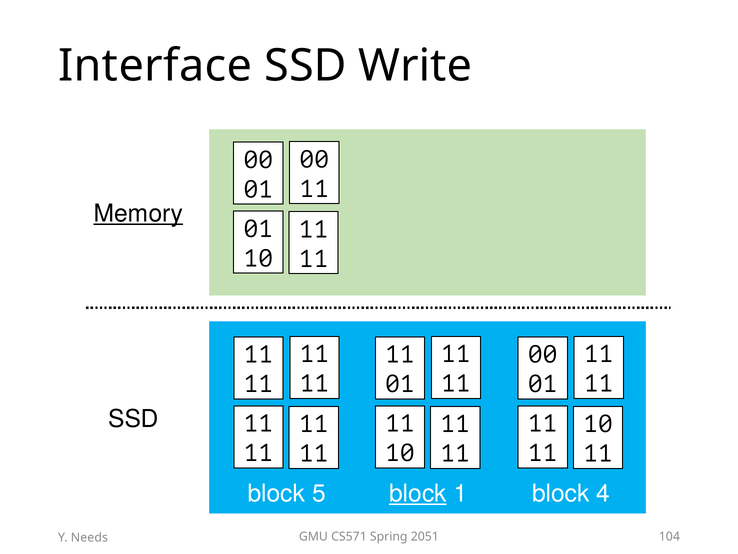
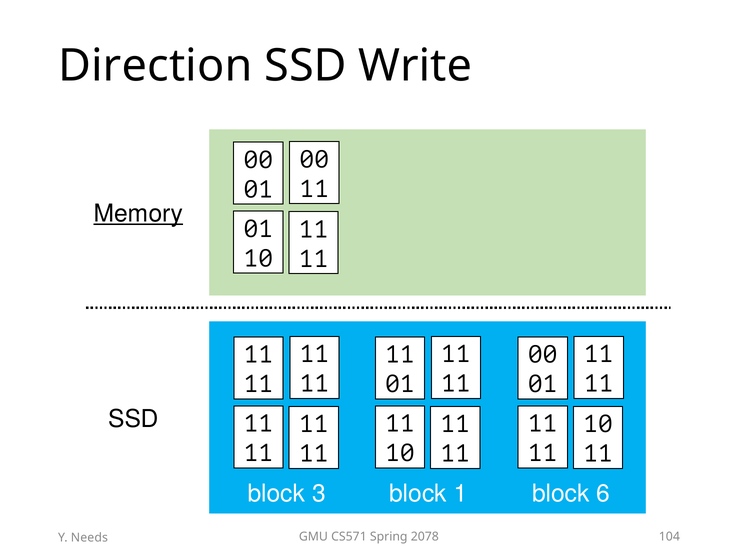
Interface: Interface -> Direction (155, 66)
5: 5 -> 3 (319, 493)
block underline: present -> none (418, 493)
4: 4 -> 6 (603, 493)
2051: 2051 -> 2078 (425, 536)
